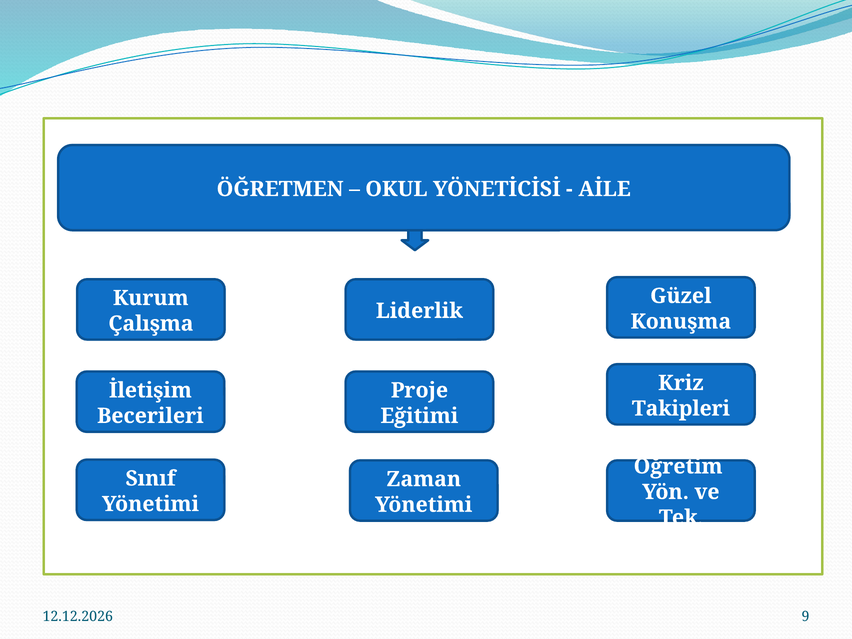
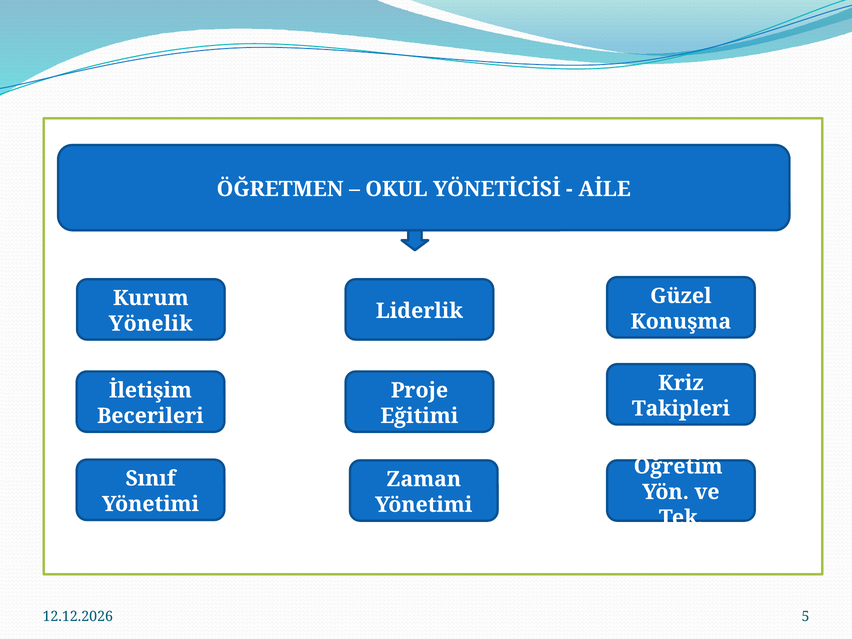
Çalışma: Çalışma -> Yönelik (151, 324)
9: 9 -> 5 (806, 616)
